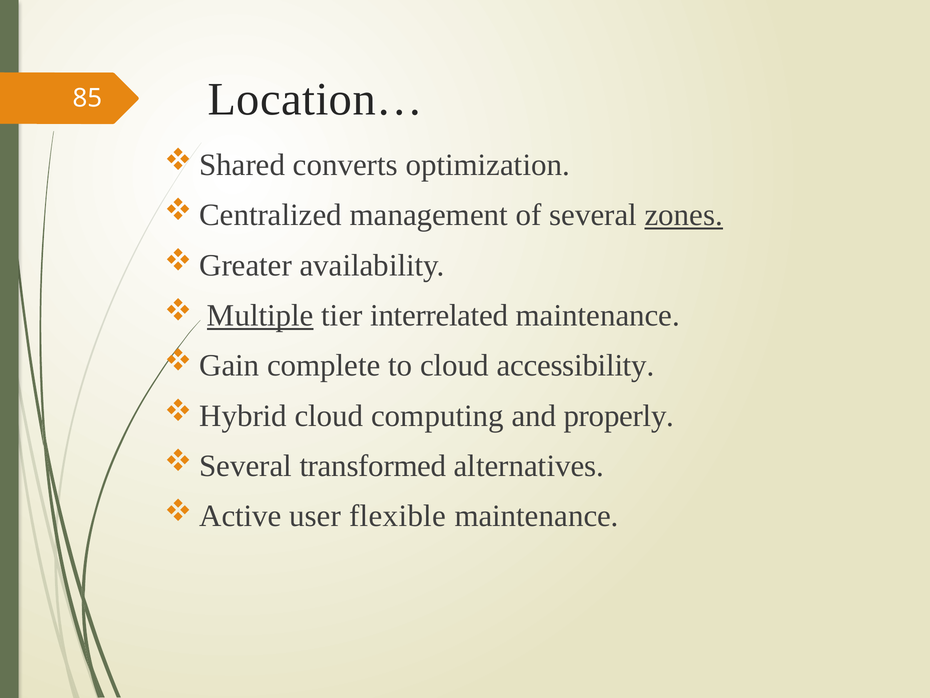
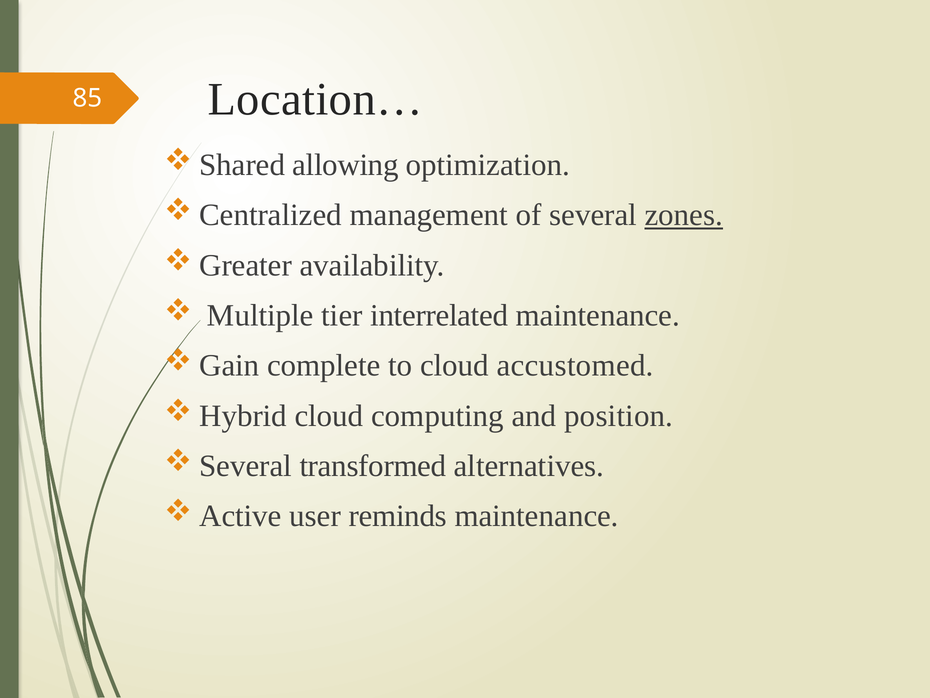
converts: converts -> allowing (345, 165)
Multiple underline: present -> none (260, 315)
accessibility: accessibility -> accustomed (575, 365)
properly: properly -> position (619, 416)
flexible: flexible -> reminds (398, 516)
